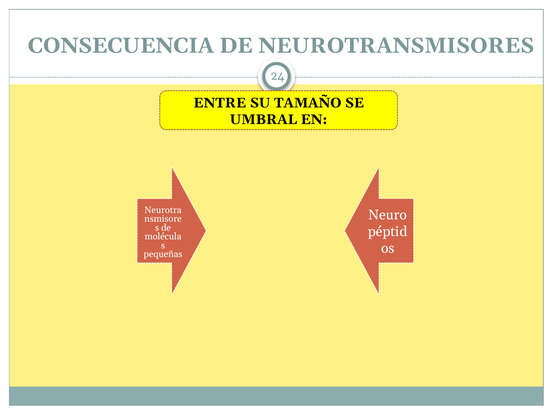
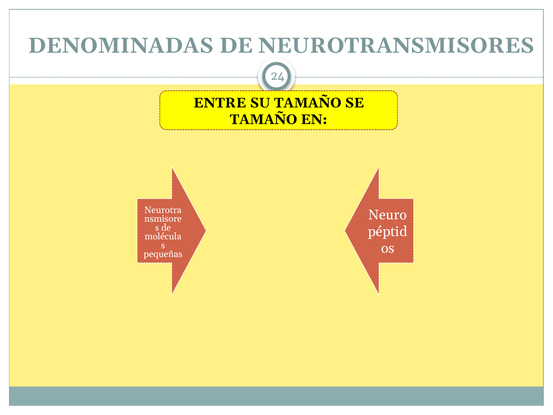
CONSECUENCIA: CONSECUENCIA -> DENOMINADAS (121, 46)
UMBRAL: UMBRAL -> TAMAÑO (264, 119)
